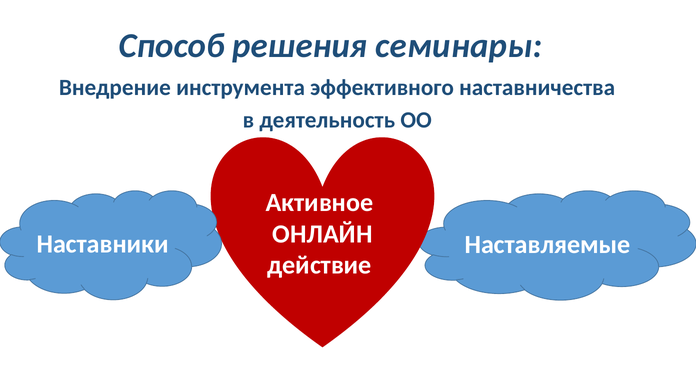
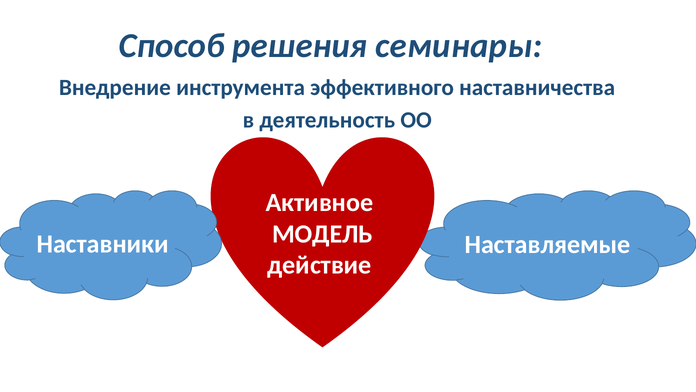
ОНЛАЙН: ОНЛАЙН -> МОДЕЛЬ (323, 234)
